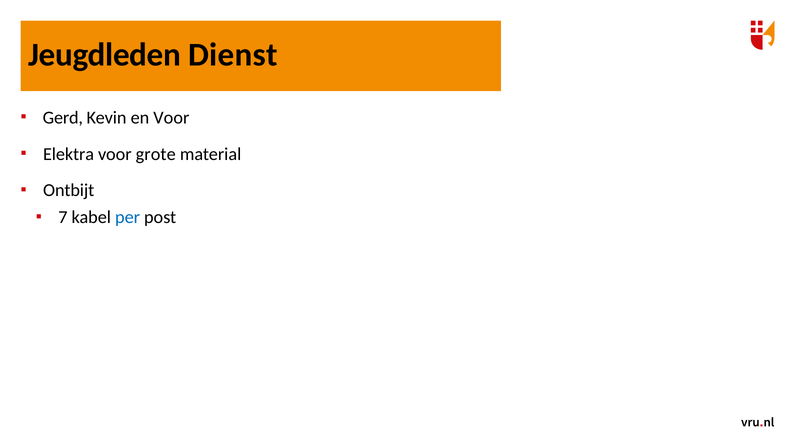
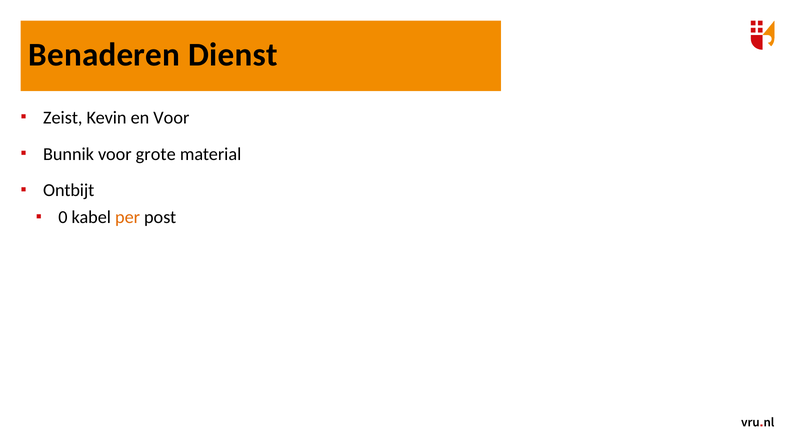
Jeugdleden: Jeugdleden -> Benaderen (104, 55)
Gerd: Gerd -> Zeist (63, 118)
Elektra: Elektra -> Bunnik (69, 154)
7: 7 -> 0 (63, 217)
per colour: blue -> orange (128, 217)
